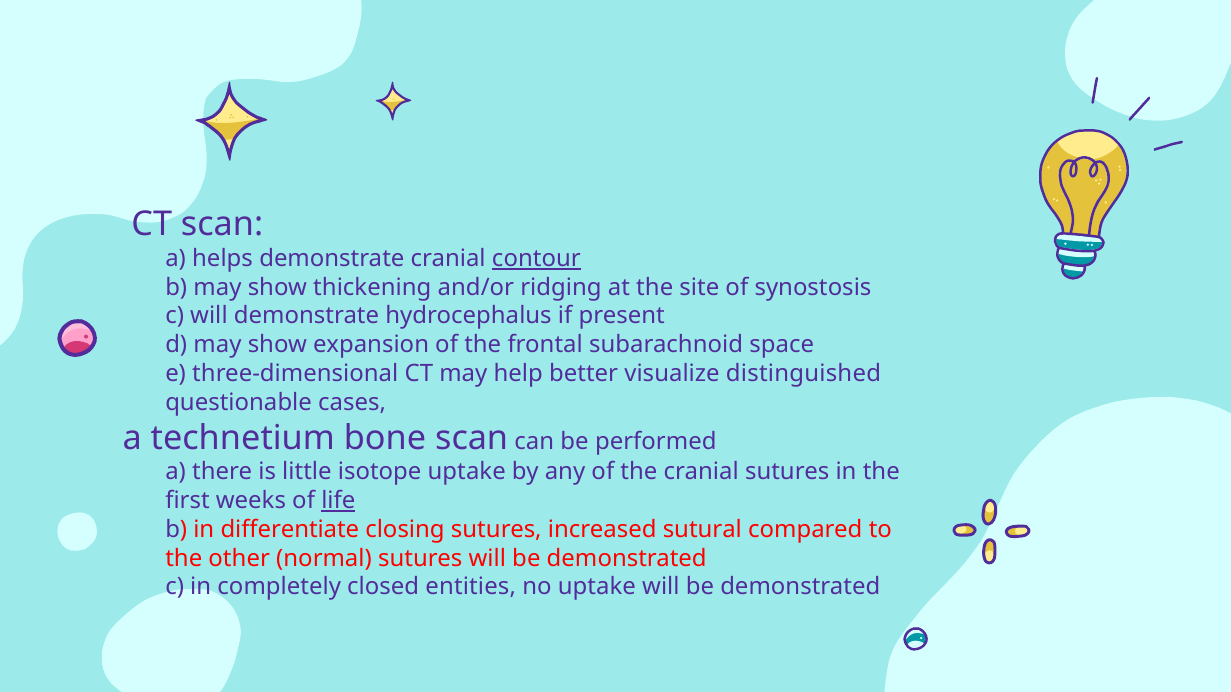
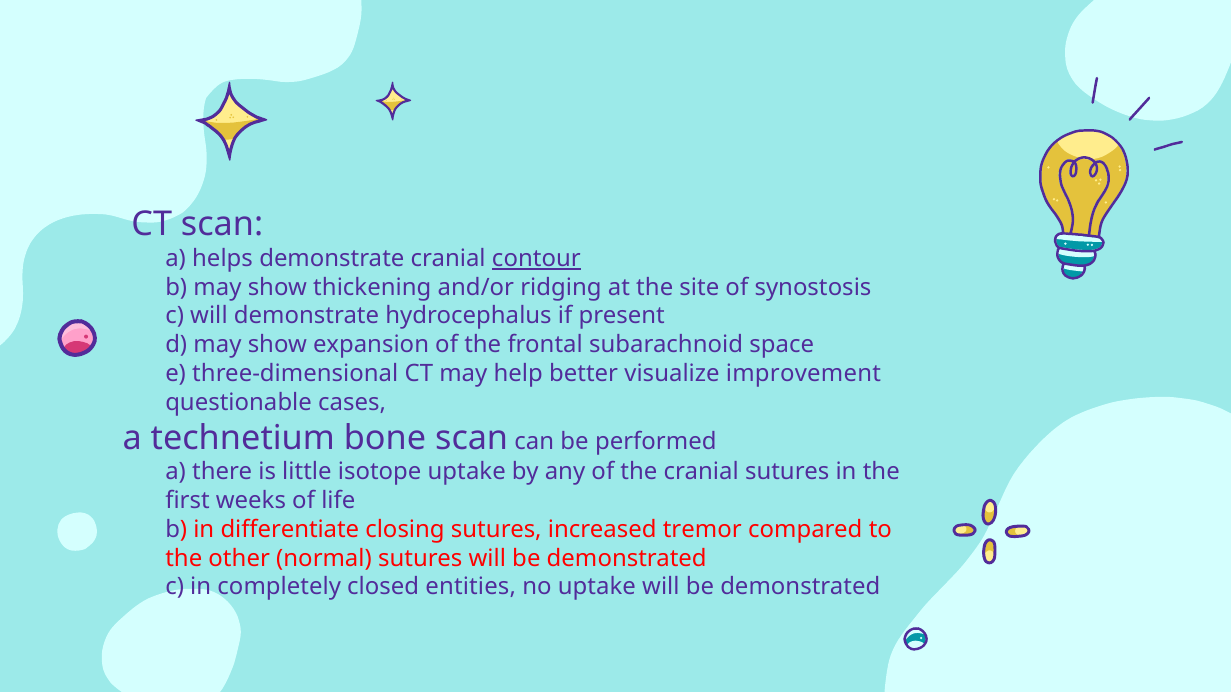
distinguished: distinguished -> improvement (803, 374)
life underline: present -> none (338, 501)
sutural: sutural -> tremor (702, 530)
